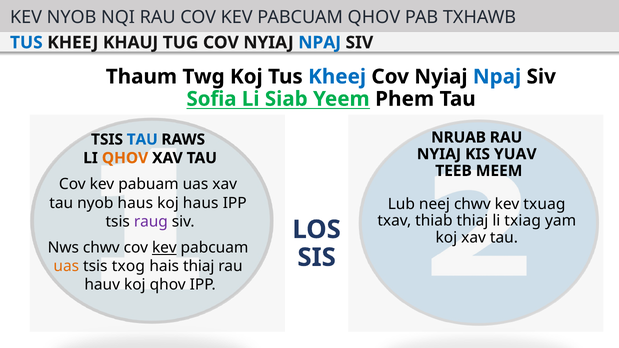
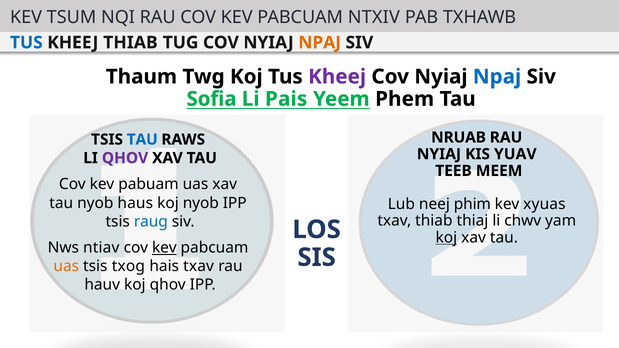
KEV NYOB: NYOB -> TSUM (72, 17)
PABCUAM QHOV: QHOV -> NTXIV (374, 17)
KHEEJ KHAUJ: KHAUJ -> THIAB (130, 43)
NPAJ colour: blue -> orange (320, 43)
Kheej colour: blue -> purple (337, 77)
Siab: Siab -> Pais (286, 99)
QHOV colour: orange -> purple (125, 158)
koj haus: haus -> nyob (201, 203)
neej chwv: chwv -> phim (472, 204)
txuag: txuag -> xyuas (544, 204)
txiag: txiag -> chwv (523, 221)
raug colour: purple -> blue (151, 222)
koj underline: none -> present (446, 238)
Nws chwv: chwv -> ntiav (101, 248)
hais thiaj: thiaj -> txav (199, 266)
